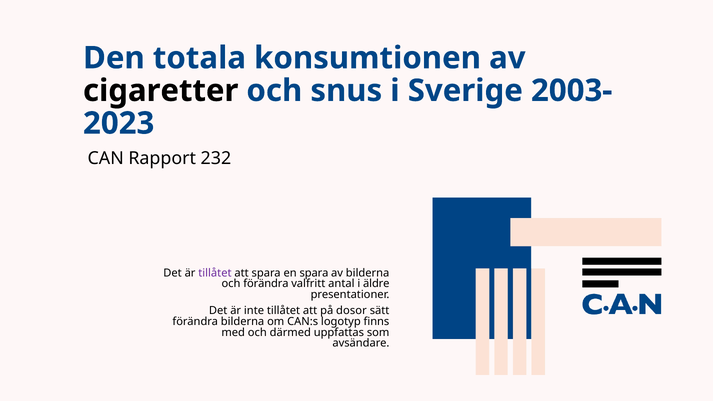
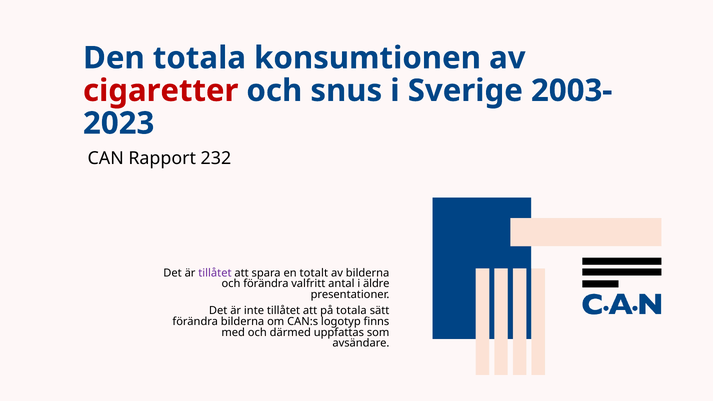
cigaretter colour: black -> red (161, 91)
en spara: spara -> totalt (314, 273)
på dosor: dosor -> totala (351, 311)
